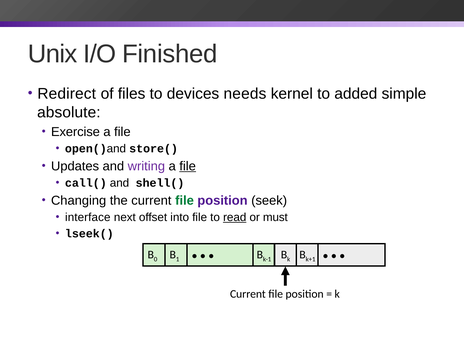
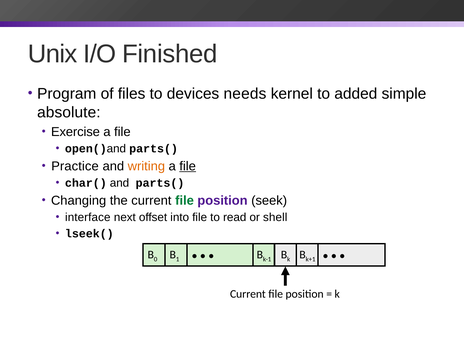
Redirect: Redirect -> Program (67, 94)
open()and store(: store( -> parts( (154, 149)
Updates: Updates -> Practice (75, 166)
writing colour: purple -> orange (146, 166)
call(: call( -> char( (86, 183)
and shell(: shell( -> parts( (160, 183)
read underline: present -> none (235, 217)
must: must -> shell (275, 217)
